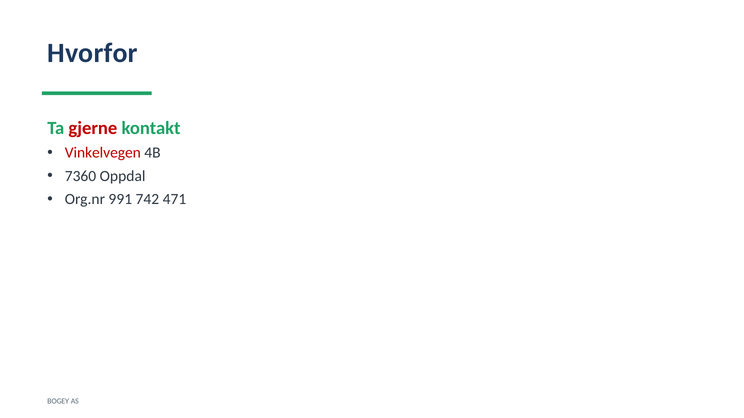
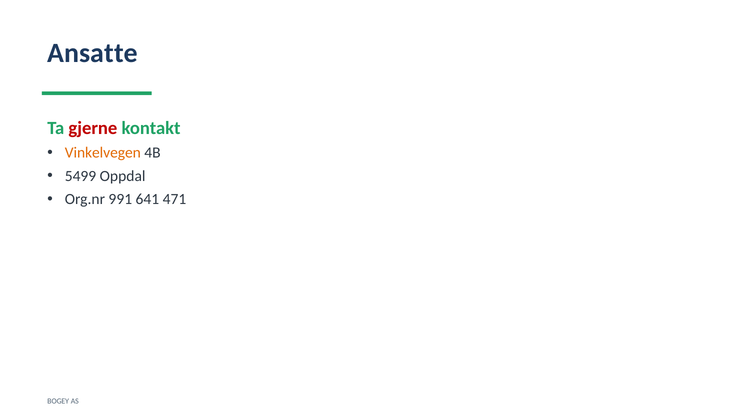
Hvorfor: Hvorfor -> Ansatte (93, 53)
Vinkelvegen colour: red -> orange (103, 153)
7360: 7360 -> 5499 (80, 176)
742: 742 -> 641 (147, 200)
